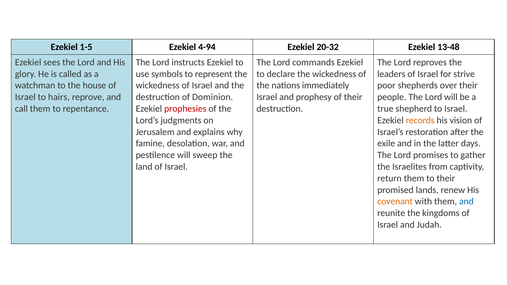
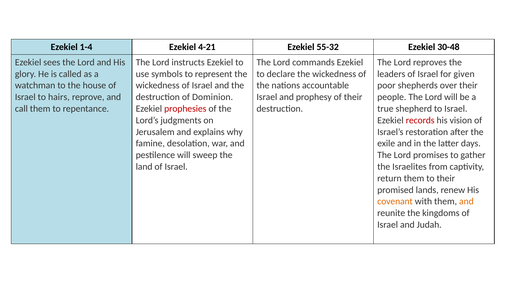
1-5: 1-5 -> 1-4 (86, 47)
4-94: 4-94 -> 4-21 (207, 47)
20-32: 20-32 -> 55-32 (328, 47)
13-48: 13-48 -> 30-48 (448, 47)
strive: strive -> given (464, 74)
immediately: immediately -> accountable (326, 86)
records colour: orange -> red (420, 120)
and colour: blue -> orange (466, 202)
